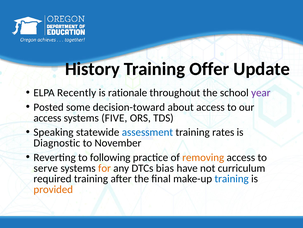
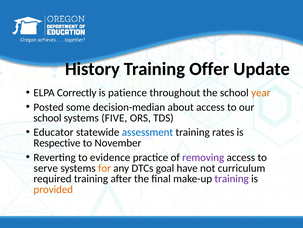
Recently: Recently -> Correctly (77, 92)
rationale: rationale -> patience (127, 92)
year colour: purple -> orange (261, 92)
decision-toward: decision-toward -> decision-median (129, 107)
access: access -> school (47, 118)
Speaking: Speaking -> Educator (54, 132)
Diagnostic: Diagnostic -> Respective (57, 143)
following: following -> evidence (110, 157)
removing colour: orange -> purple (203, 157)
bias: bias -> goal (165, 168)
training colour: blue -> purple (232, 178)
